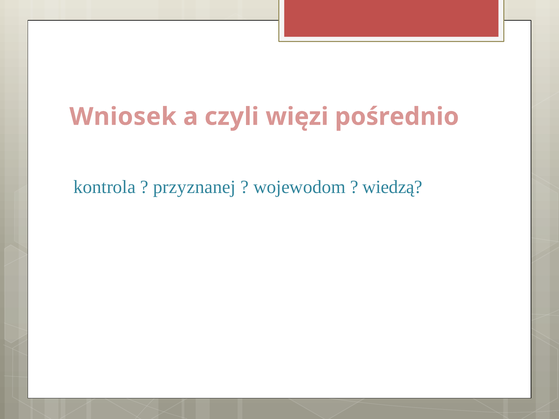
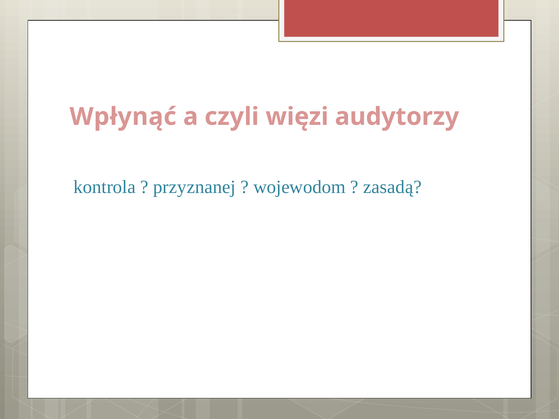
Wniosek: Wniosek -> Wpłynąć (123, 117)
pośrednio: pośrednio -> audytorzy (397, 117)
wiedzą: wiedzą -> zasadą (392, 187)
